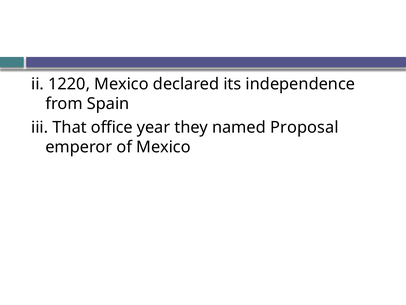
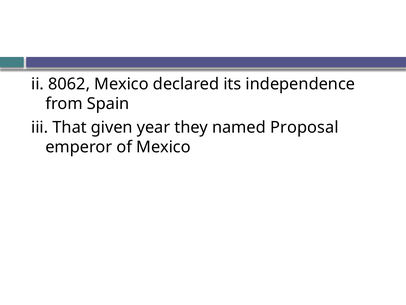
1220: 1220 -> 8062 (69, 84)
office: office -> given (112, 127)
